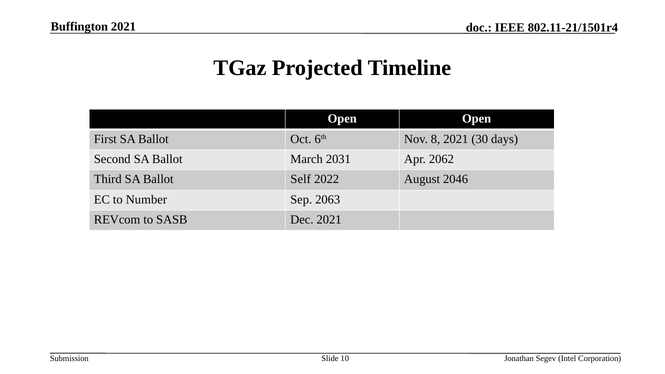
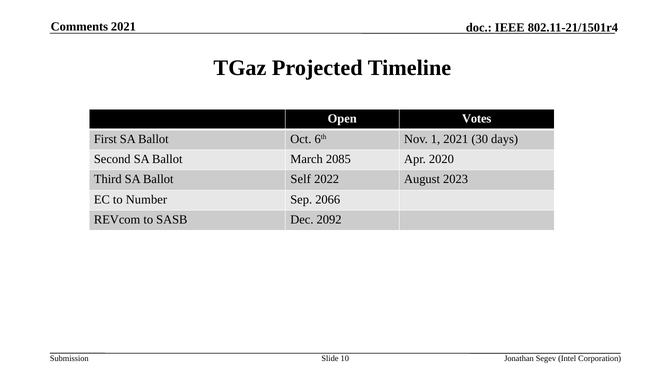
Buffington: Buffington -> Comments (79, 26)
Open Open: Open -> Votes (477, 119)
8: 8 -> 1 (436, 139)
2031: 2031 -> 2085 (338, 159)
2062: 2062 -> 2020 (441, 159)
2046: 2046 -> 2023 (456, 179)
2063: 2063 -> 2066 (328, 200)
Dec 2021: 2021 -> 2092 (329, 220)
